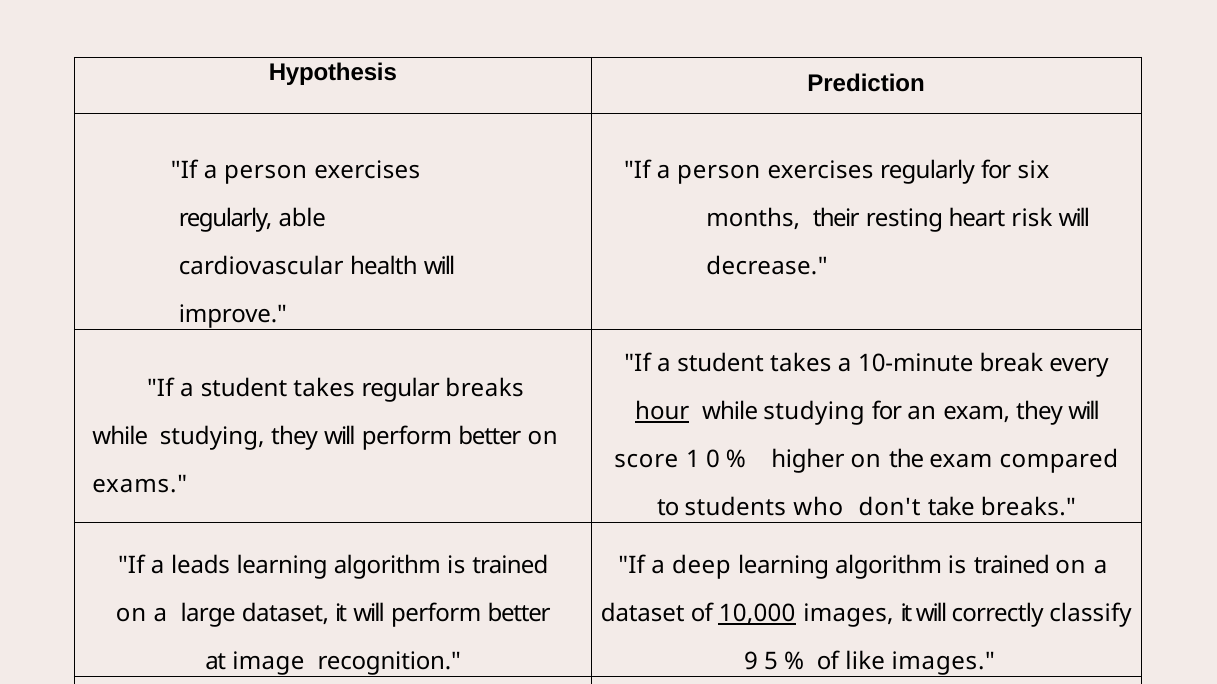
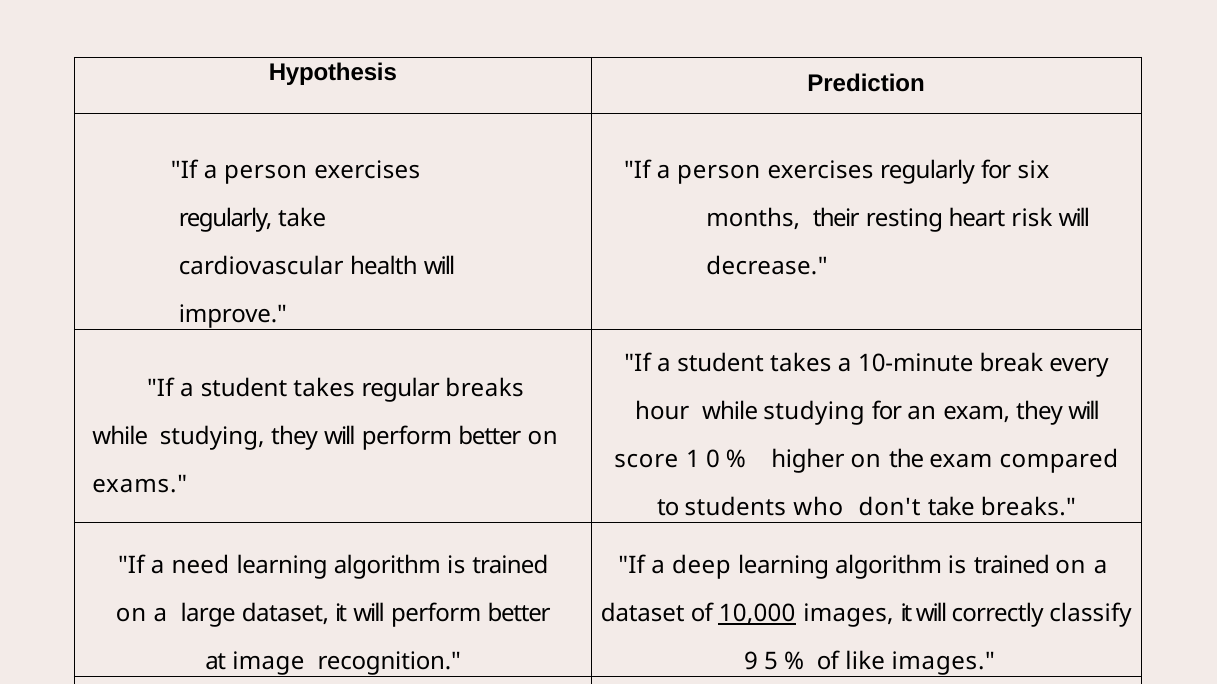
regularly able: able -> take (302, 219)
hour underline: present -> none (662, 412)
leads: leads -> need (200, 566)
